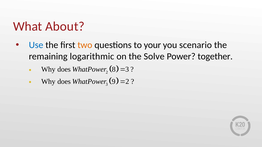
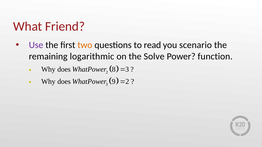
About: About -> Friend (65, 26)
Use colour: blue -> purple (36, 45)
your: your -> read (152, 45)
together: together -> function (215, 57)
